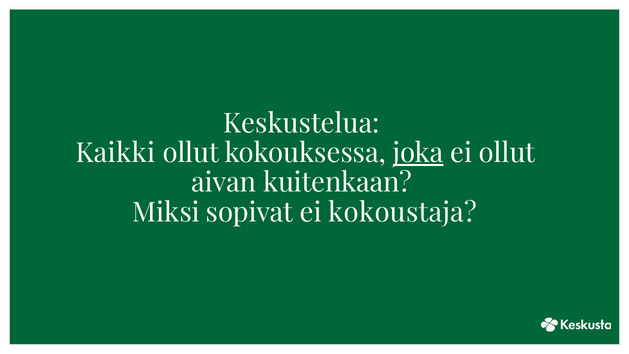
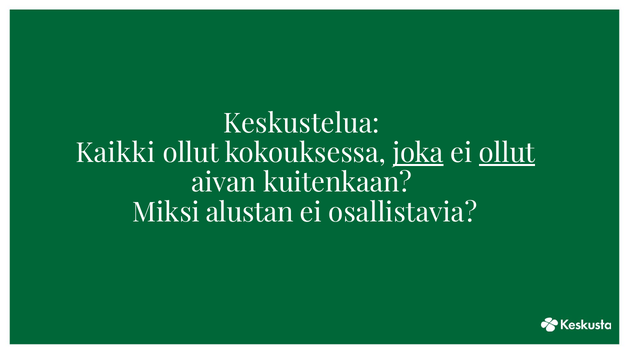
ollut underline: none -> present (507, 153)
sopivat: sopivat -> alustan (250, 213)
kokoustaja: kokoustaja -> osallistavia (403, 213)
